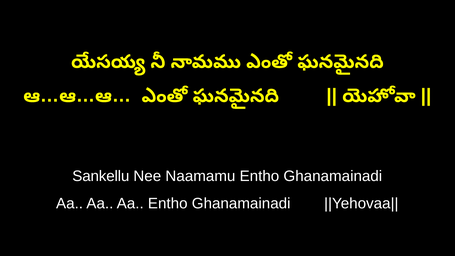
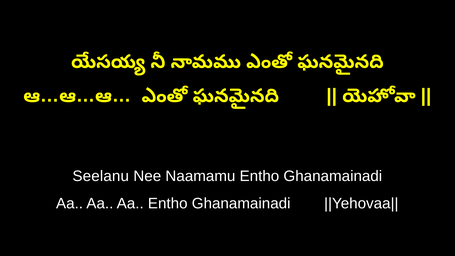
Sankellu: Sankellu -> Seelanu (101, 176)
